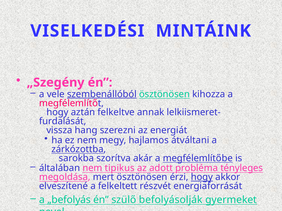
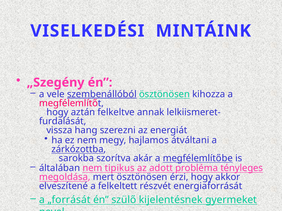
hogy underline: present -> none (202, 177)
„befolyás: „befolyás -> „forrását (69, 200)
befolyásolják: befolyásolják -> kijelentésnek (171, 200)
